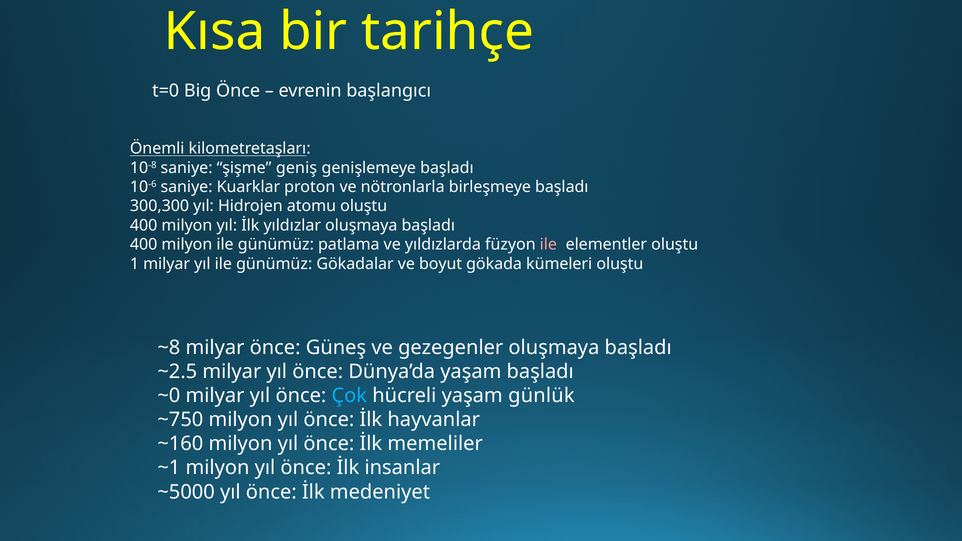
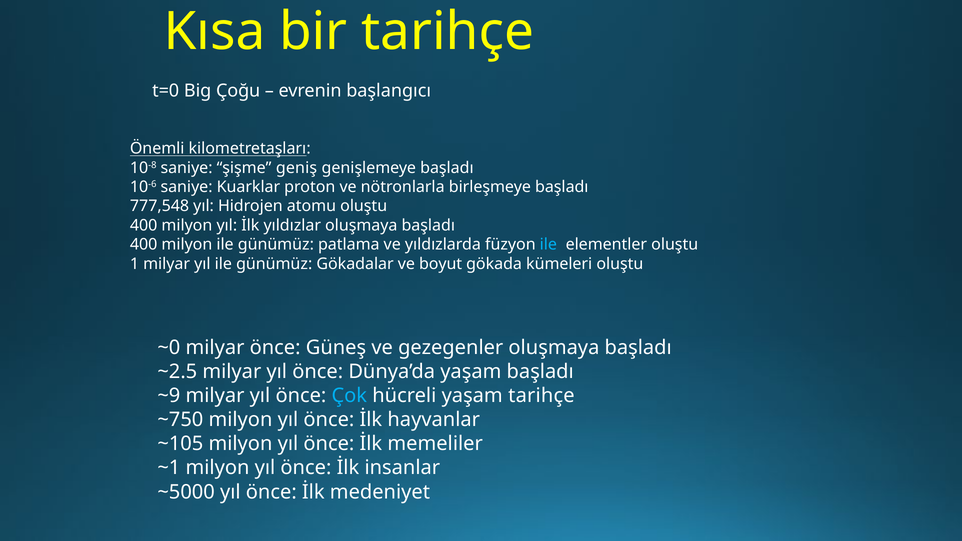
Big Önce: Önce -> Çoğu (238, 91)
300,300: 300,300 -> 777,548 (160, 206)
ile colour: pink -> light blue (548, 245)
~8: ~8 -> ~0 (169, 348)
~0: ~0 -> ~9 (169, 396)
yaşam günlük: günlük -> tarihçe (541, 396)
~160: ~160 -> ~105 (180, 444)
